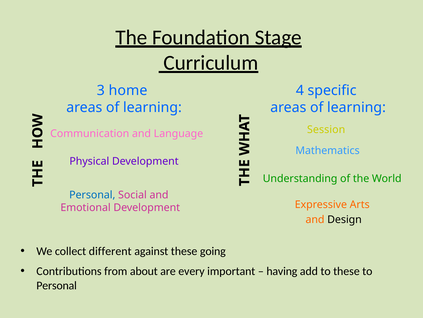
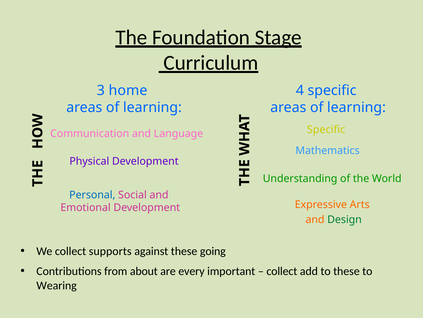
Session: Session -> Specific (326, 129)
Design colour: black -> green (345, 219)
different: different -> supports (110, 251)
having: having -> collect (282, 271)
Personal: Personal -> Wearing (57, 285)
